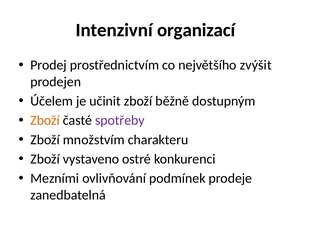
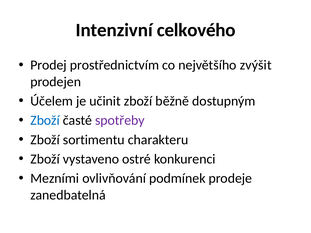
organizací: organizací -> celkového (196, 30)
Zboží colour: orange -> blue (45, 121)
množstvím: množstvím -> sortimentu (94, 140)
